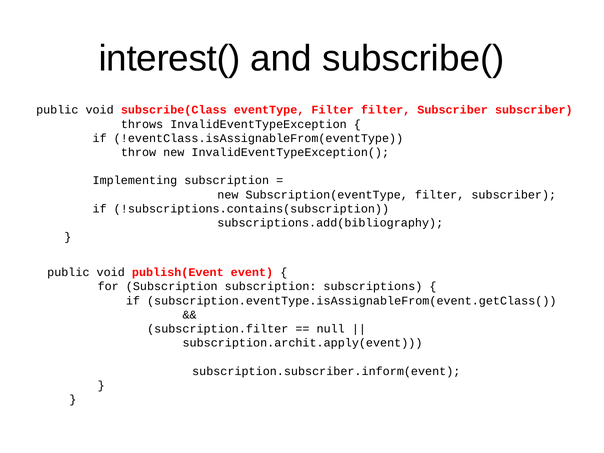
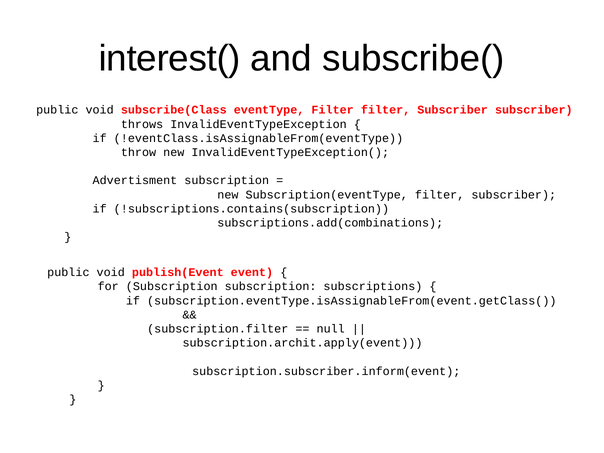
Implementing: Implementing -> Advertisment (135, 181)
subscriptions.add(bibliography: subscriptions.add(bibliography -> subscriptions.add(combinations (330, 223)
